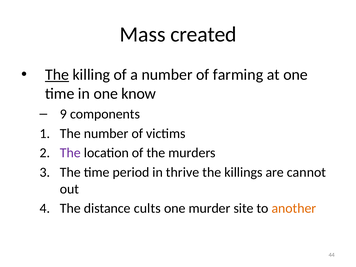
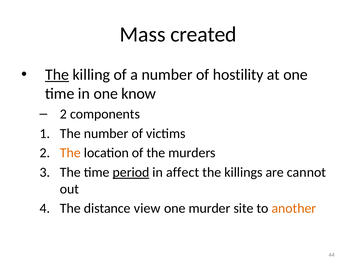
farming: farming -> hostility (238, 75)
9: 9 -> 2 (63, 114)
The colour: purple -> orange (70, 153)
period underline: none -> present (131, 172)
thrive: thrive -> affect (183, 172)
cults: cults -> view (147, 208)
